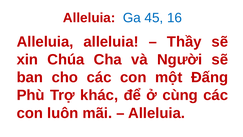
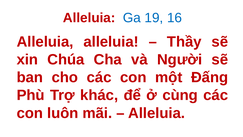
45: 45 -> 19 (154, 18)
